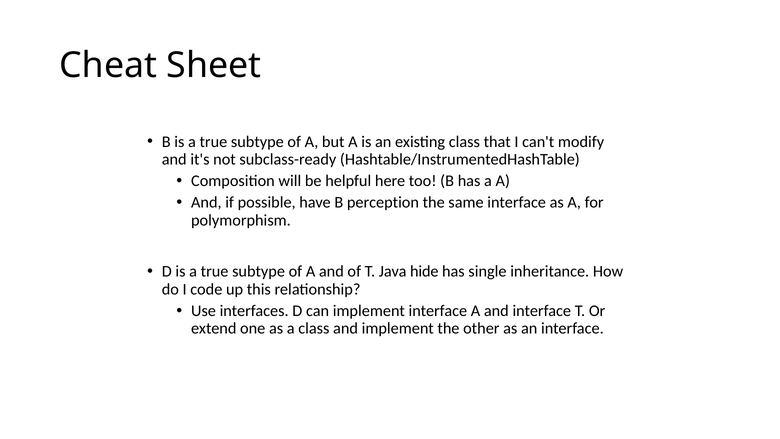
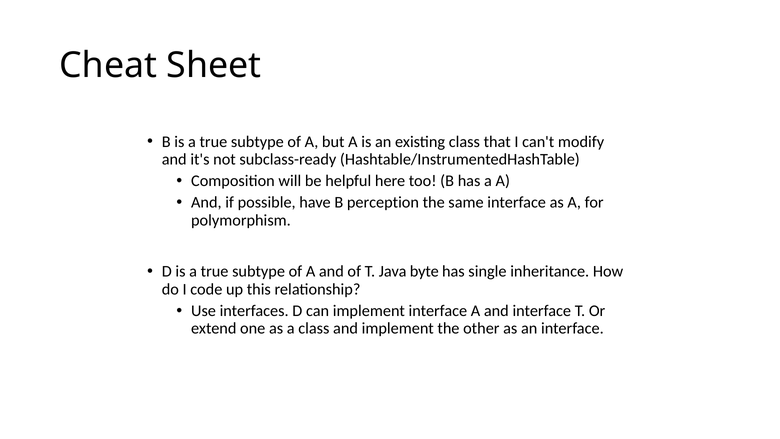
hide: hide -> byte (424, 271)
